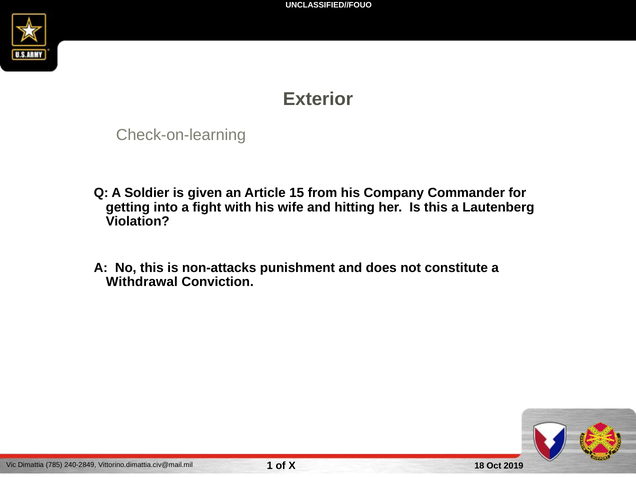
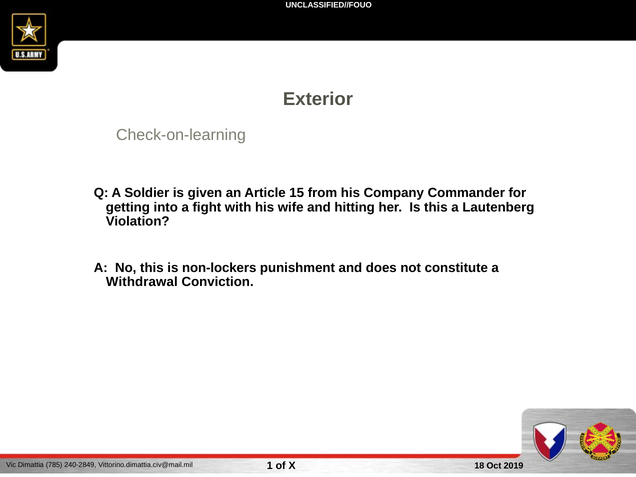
non-attacks: non-attacks -> non-lockers (219, 268)
